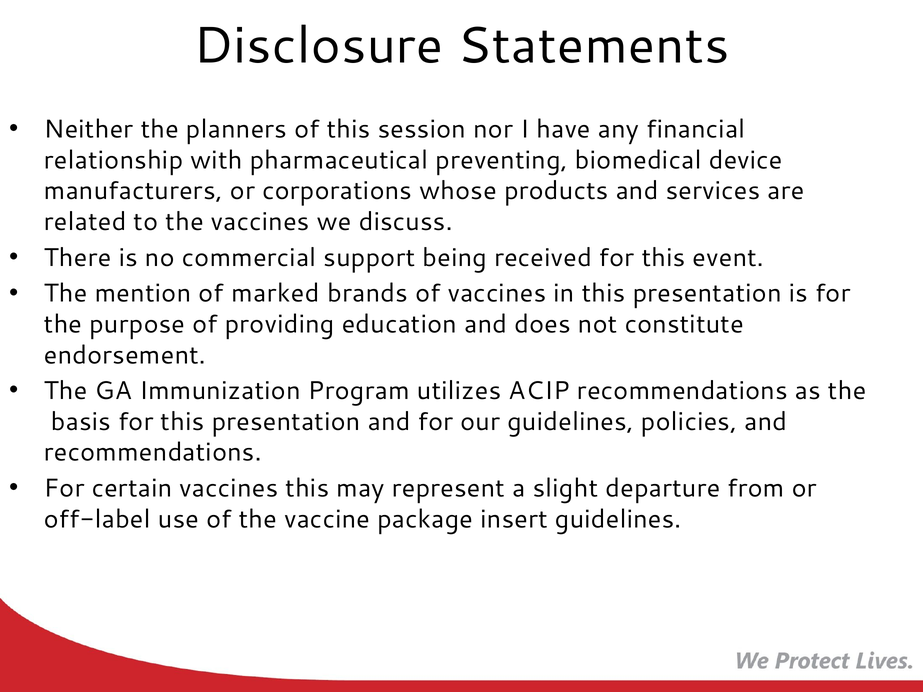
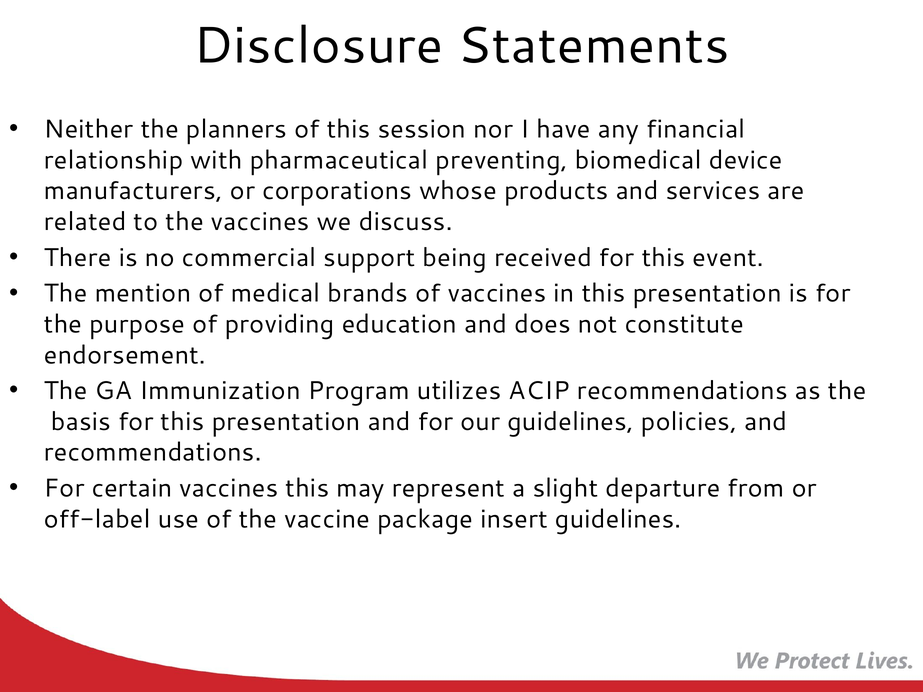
marked: marked -> medical (276, 294)
